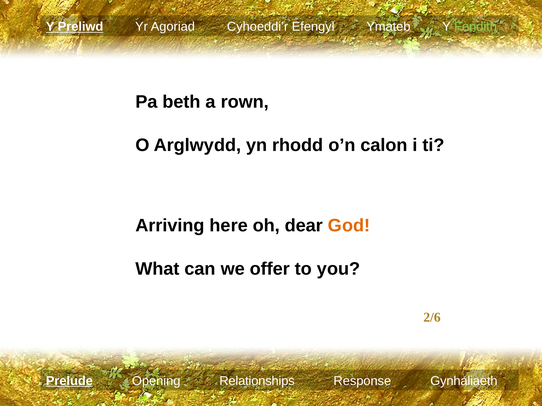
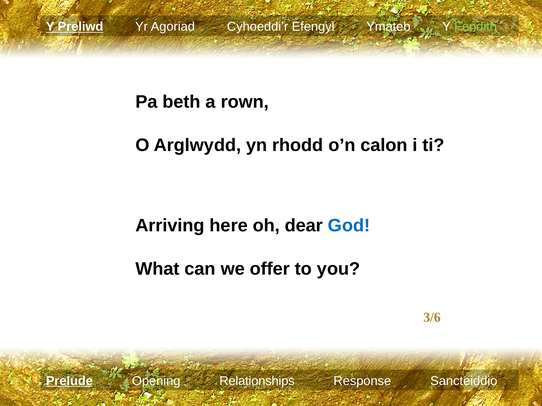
God colour: orange -> blue (349, 226)
2/6: 2/6 -> 3/6 (432, 318)
Gynhaliaeth: Gynhaliaeth -> Sancteiddio (464, 381)
